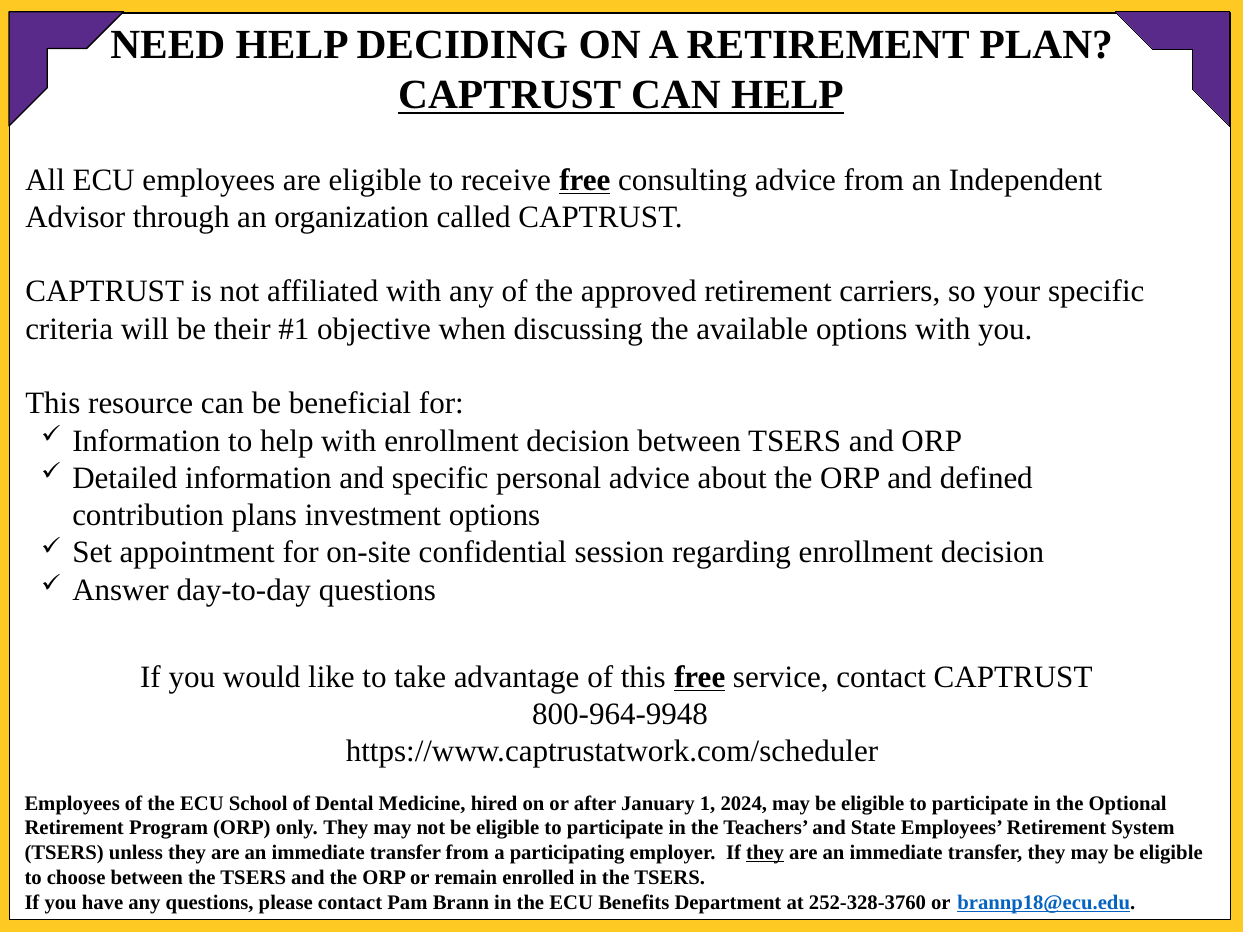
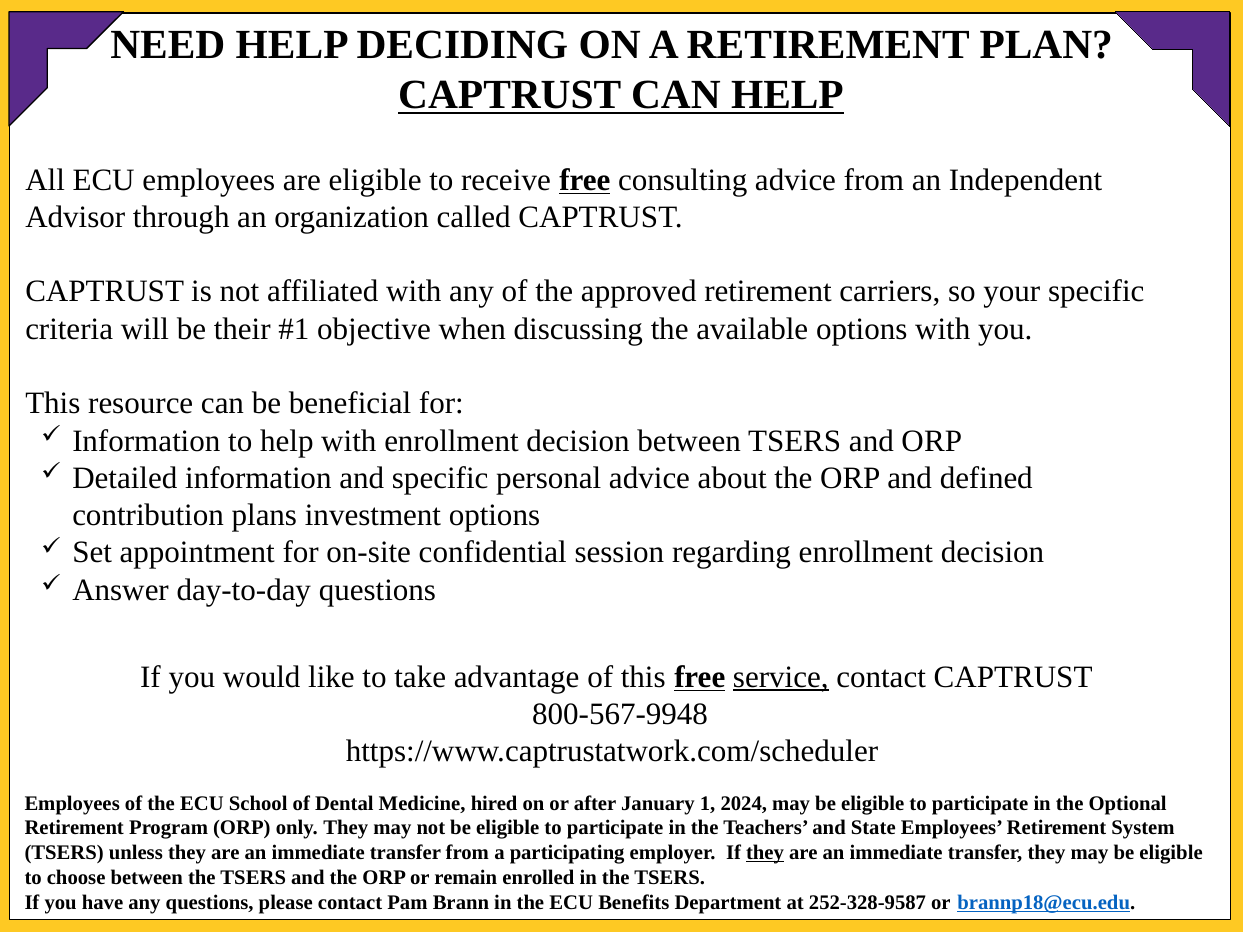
service underline: none -> present (781, 677)
800-964-9948: 800-964-9948 -> 800-567-9948 (620, 714)
252-328-3760: 252-328-3760 -> 252-328-9587 (867, 903)
